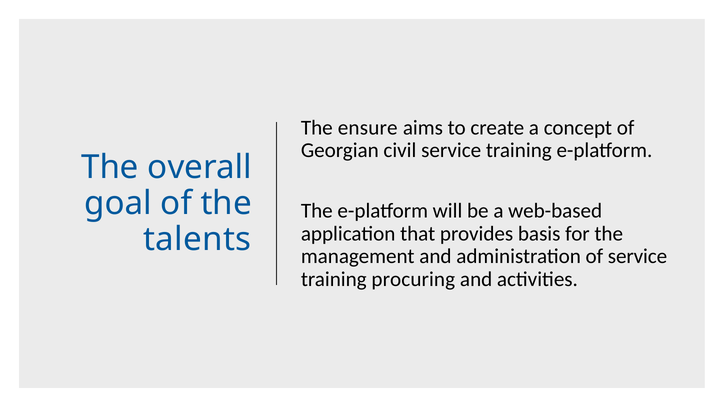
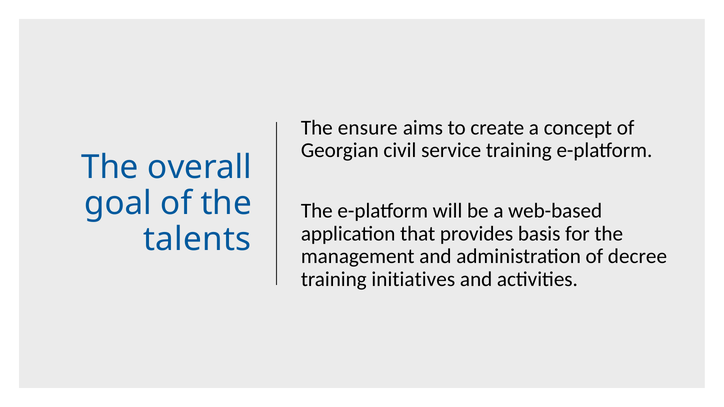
of service: service -> decree (637, 257)
procuring: procuring -> initiatives (413, 279)
